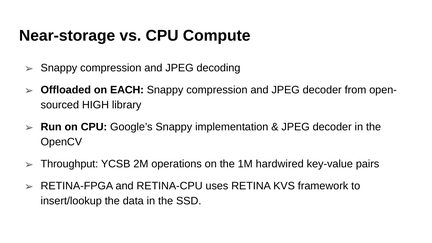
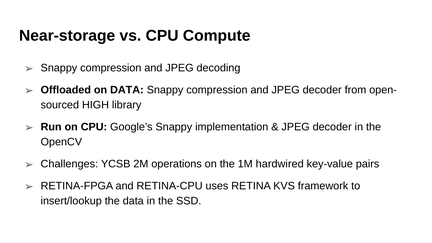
on EACH: EACH -> DATA (127, 90)
Throughput: Throughput -> Challenges (69, 164)
